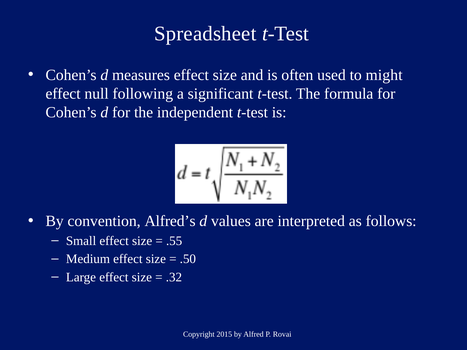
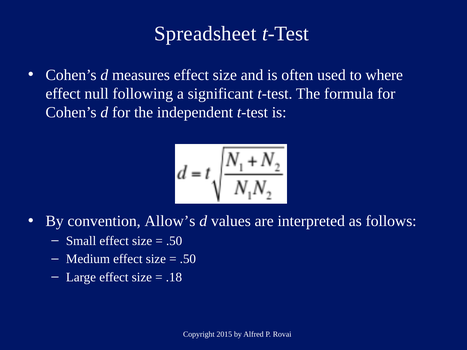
might: might -> where (384, 75)
Alfred’s: Alfred’s -> Allow’s (170, 221)
.55: .55 -> .50 (174, 241)
.32: .32 -> .18 (174, 277)
